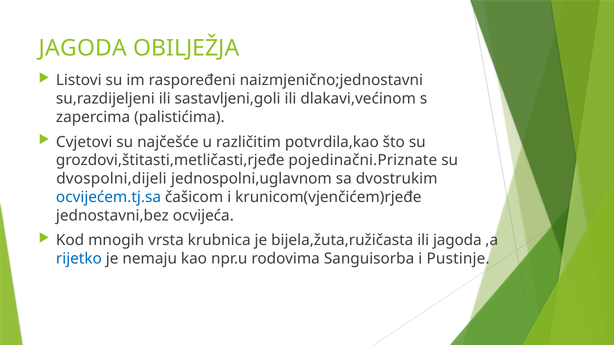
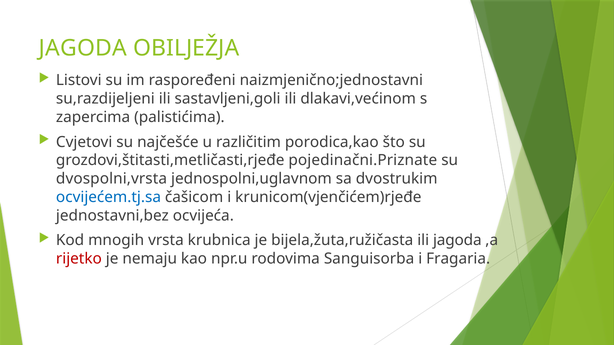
potvrdila,kao: potvrdila,kao -> porodica,kao (332, 142)
dvospolni,dijeli: dvospolni,dijeli -> dvospolni,vrsta (112, 179)
rijetko colour: blue -> red (79, 259)
Pustinje: Pustinje -> Fragaria (458, 259)
